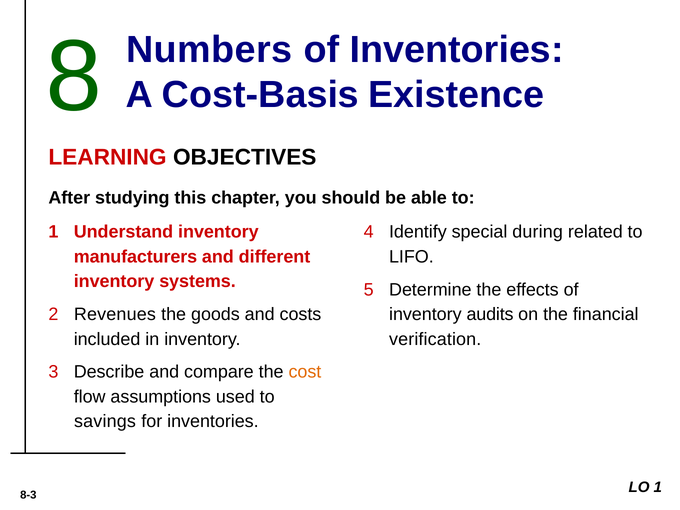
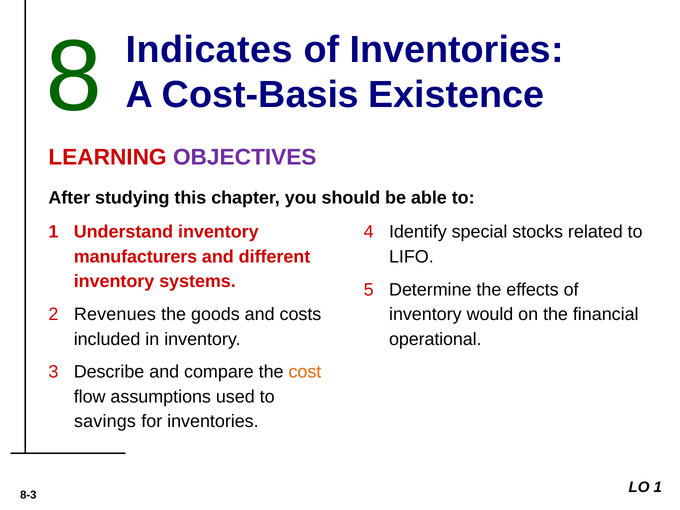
Numbers: Numbers -> Indicates (209, 50)
OBJECTIVES colour: black -> purple (245, 157)
during: during -> stocks (538, 232)
audits: audits -> would (490, 314)
verification: verification -> operational (435, 339)
